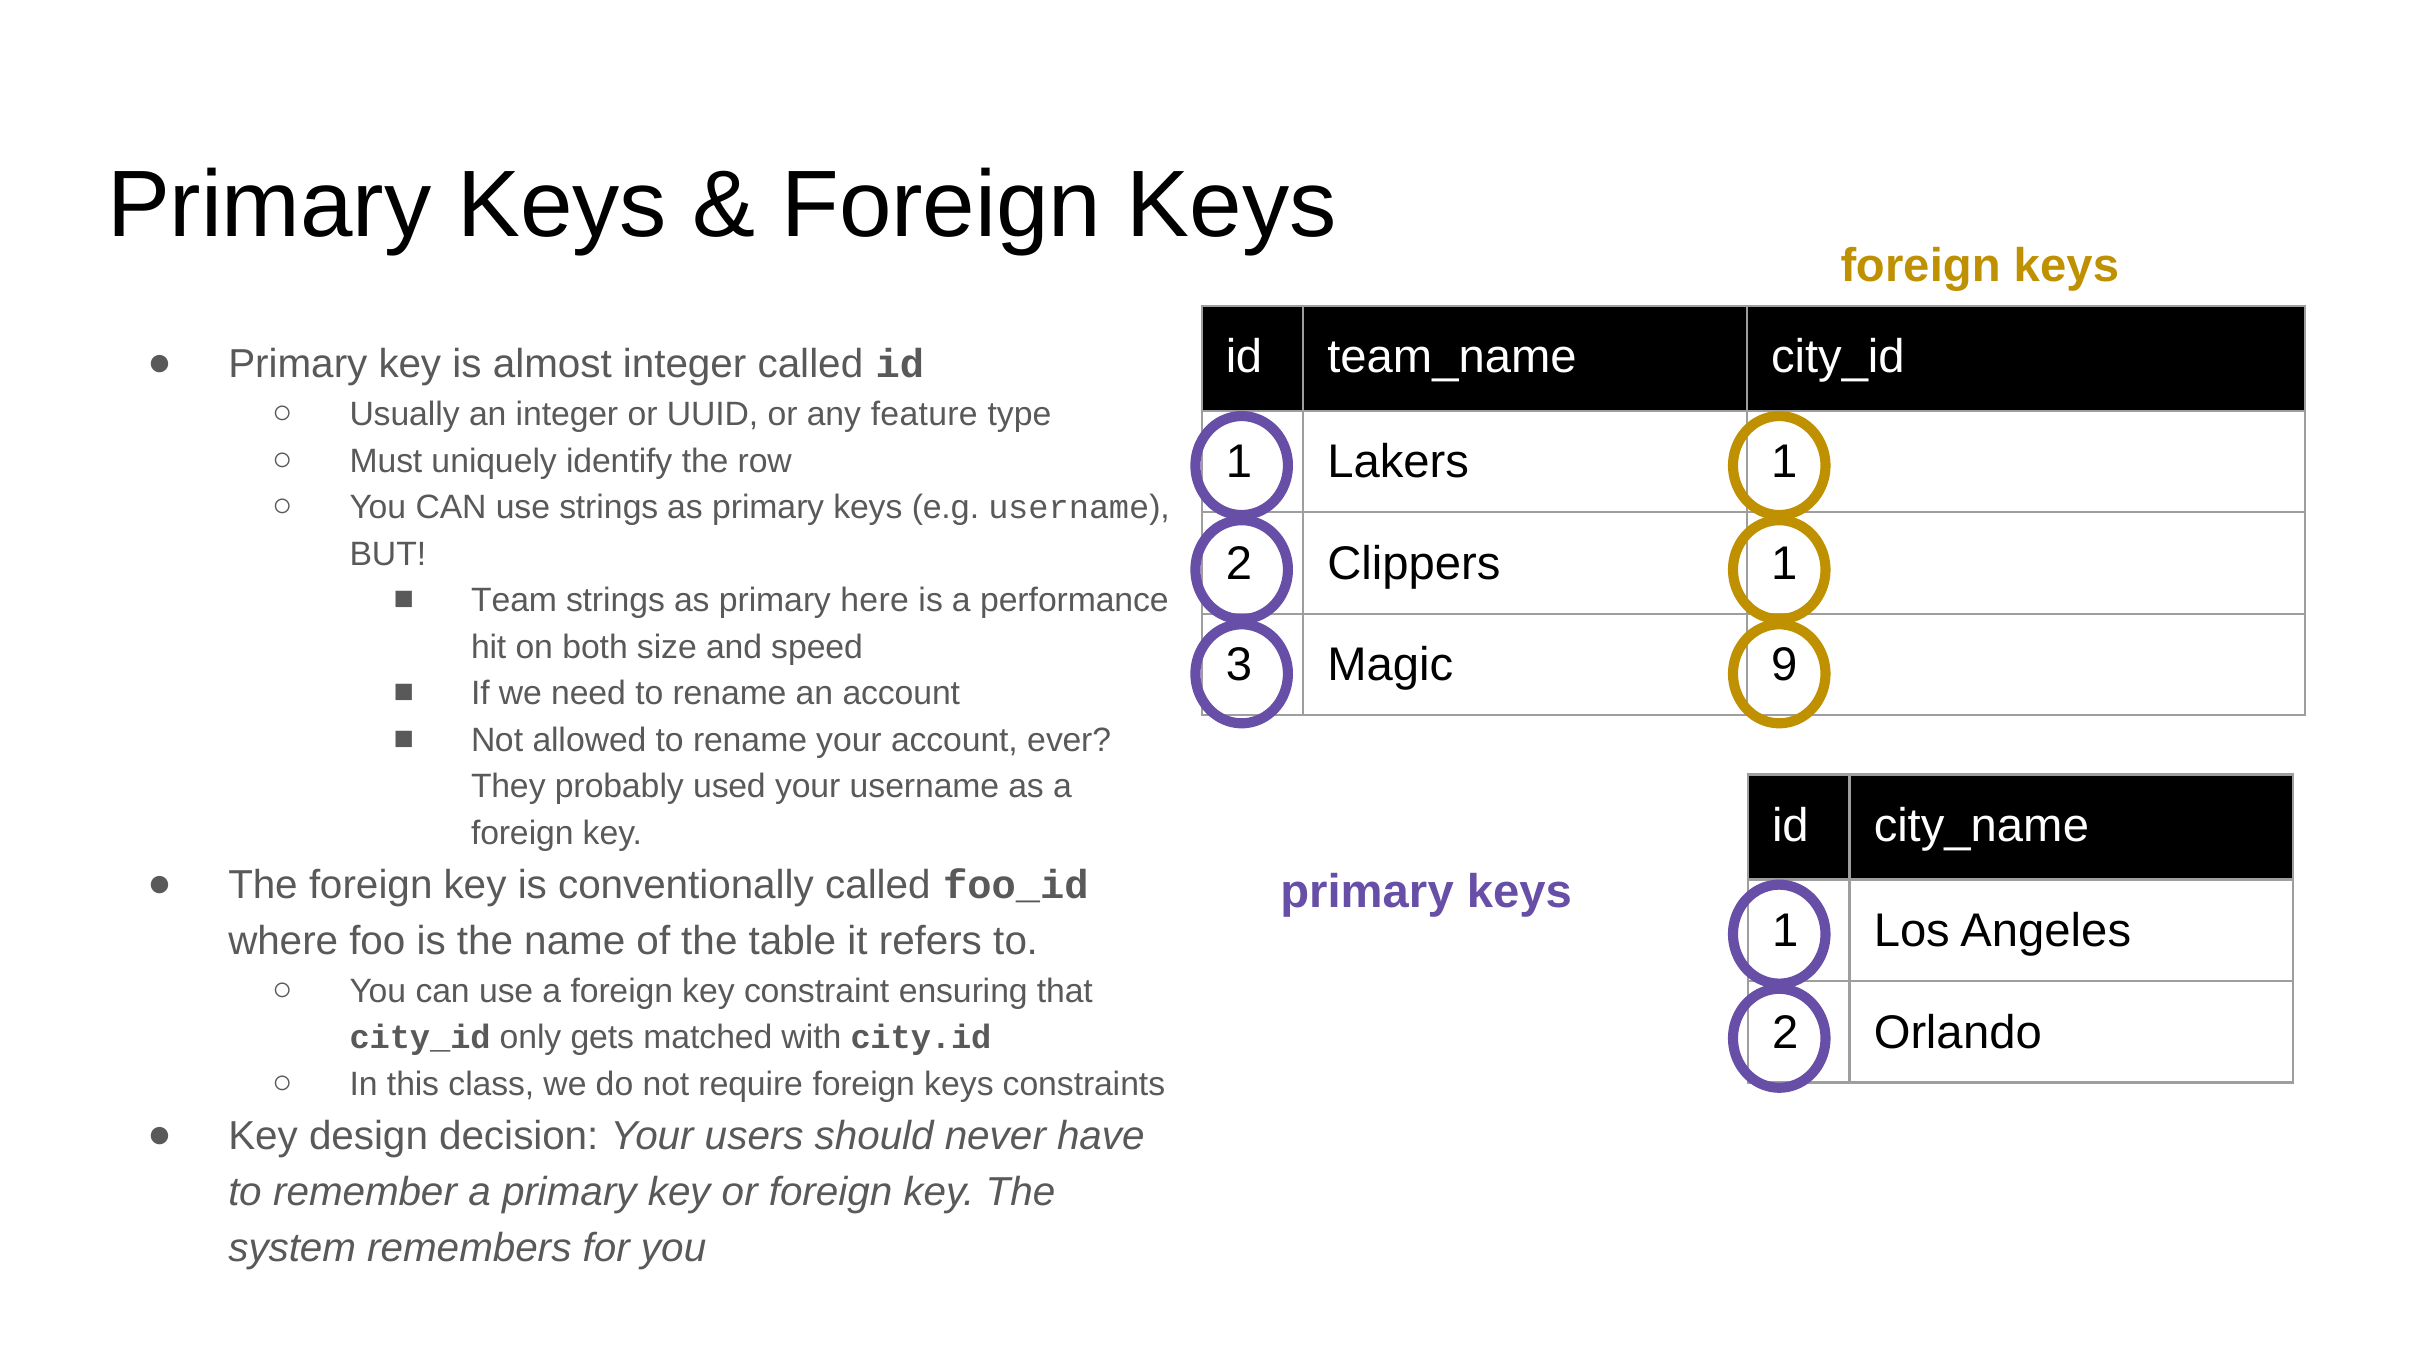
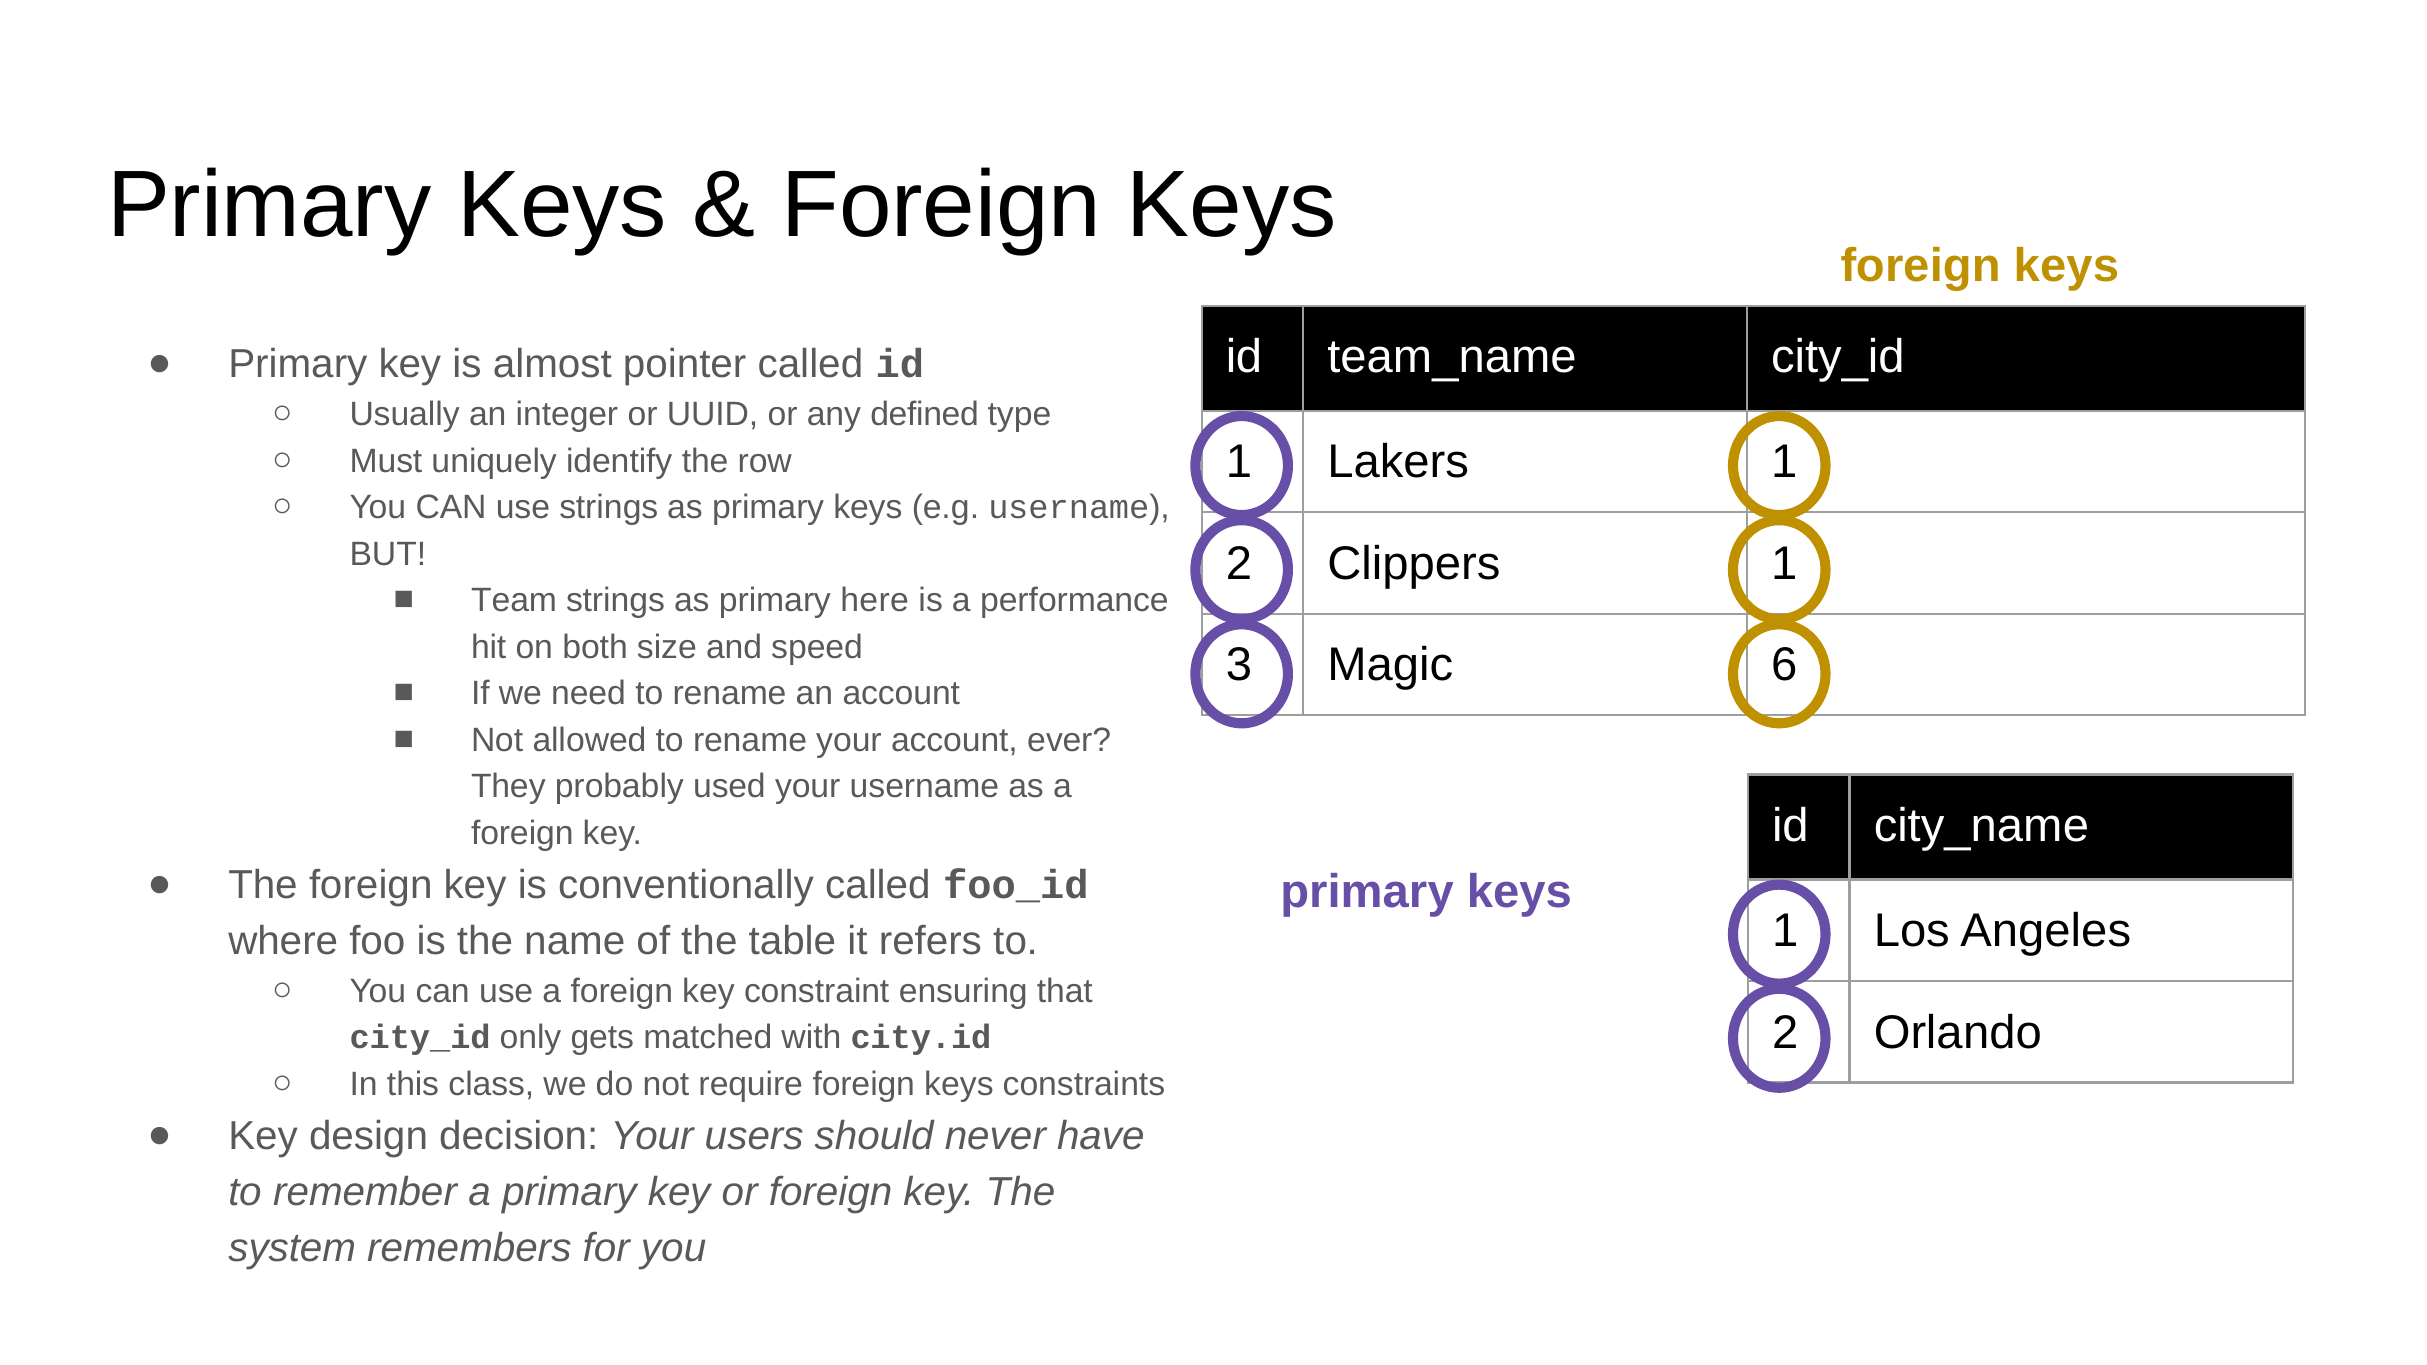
almost integer: integer -> pointer (685, 364)
feature: feature -> defined (925, 415)
9: 9 -> 6 (1784, 665)
